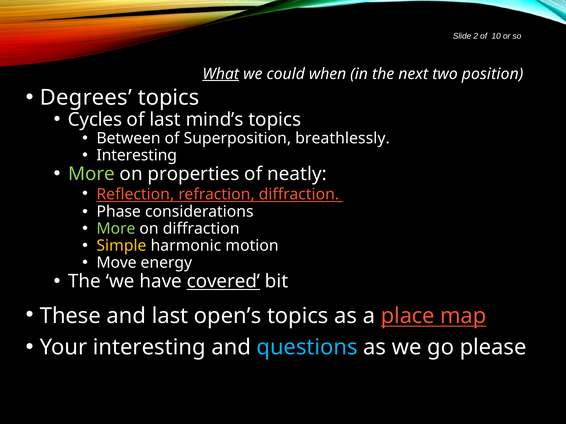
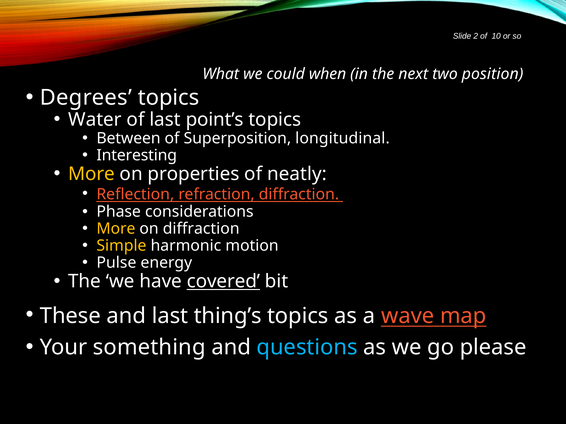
What underline: present -> none (221, 74)
Cycles: Cycles -> Water (95, 120)
mind’s: mind’s -> point’s (215, 120)
breathlessly: breathlessly -> longitudinal (342, 138)
More colour: light green -> yellow (91, 174)
More colour: light green -> yellow (116, 229)
Move: Move -> Pulse (116, 263)
open’s: open’s -> thing’s (228, 316)
place: place -> wave (408, 316)
Your interesting: interesting -> something (149, 348)
